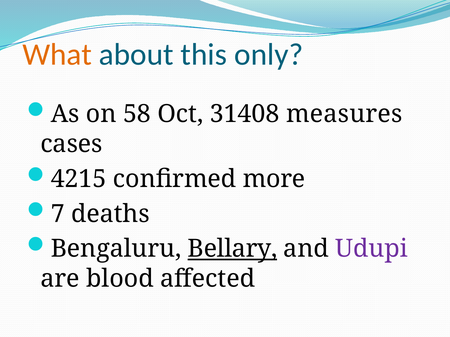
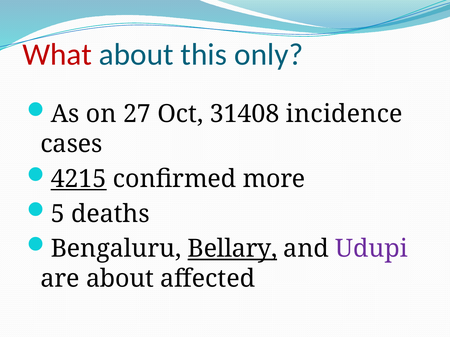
What colour: orange -> red (57, 55)
58: 58 -> 27 (137, 114)
measures: measures -> incidence (344, 114)
4215 underline: none -> present (79, 179)
7: 7 -> 5 (58, 214)
are blood: blood -> about (120, 279)
